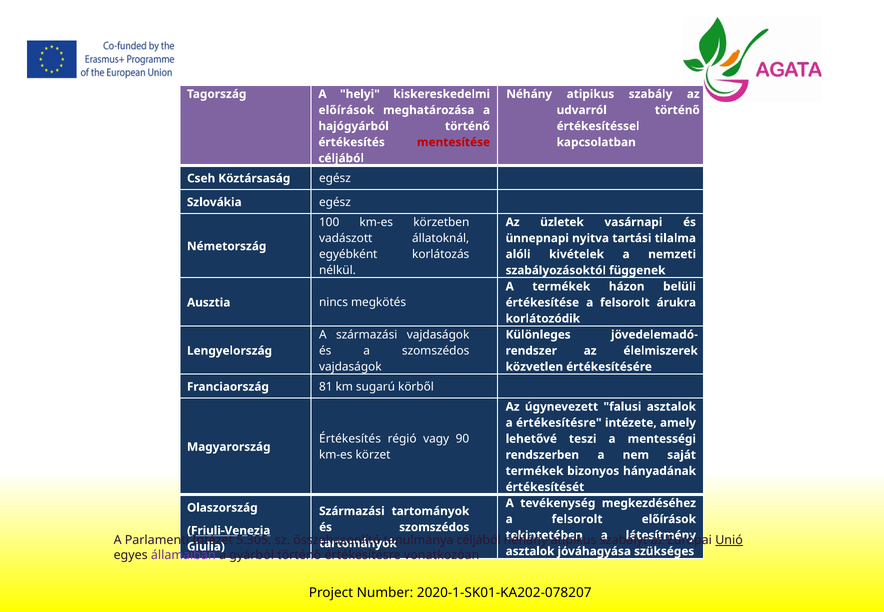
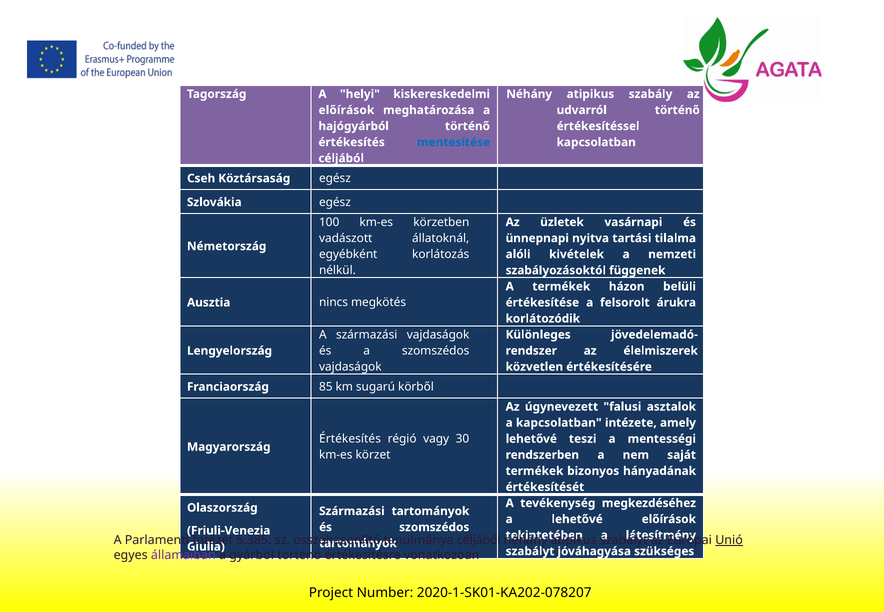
mentesítése colour: red -> blue (454, 142)
81: 81 -> 85 (326, 387)
a értékesítésre: értékesítésre -> kapcsolatban (559, 423)
90: 90 -> 30 (462, 439)
felsorolt: felsorolt -> lehetővé (577, 519)
Friuli-Venezia underline: present -> none (229, 531)
5.305: 5.305 -> 5.385 (254, 540)
asztalok: asztalok -> szabályt (530, 551)
